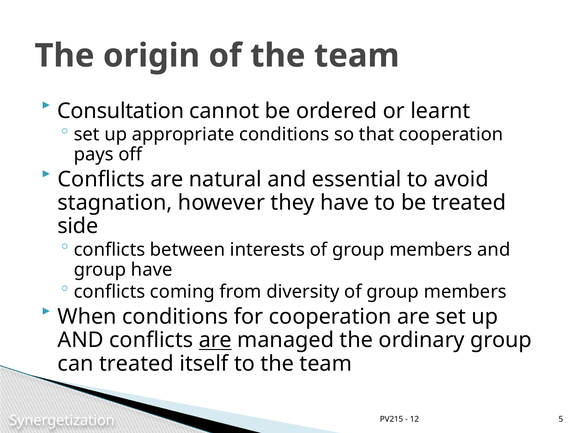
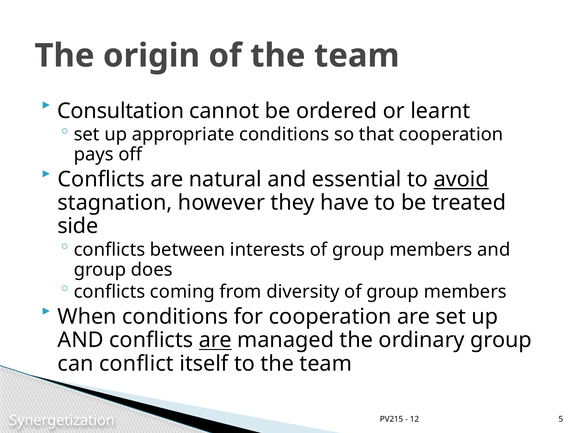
avoid underline: none -> present (461, 179)
group have: have -> does (152, 269)
can treated: treated -> conflict (136, 363)
